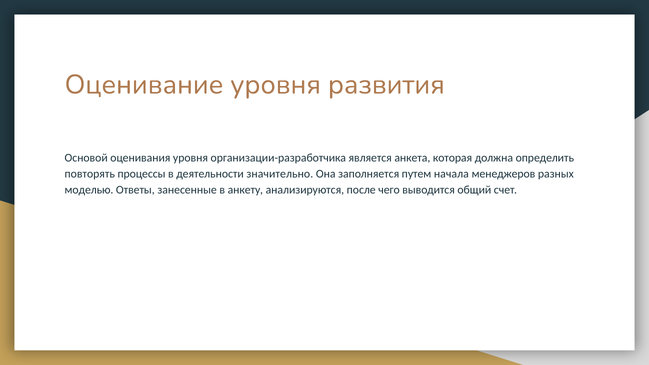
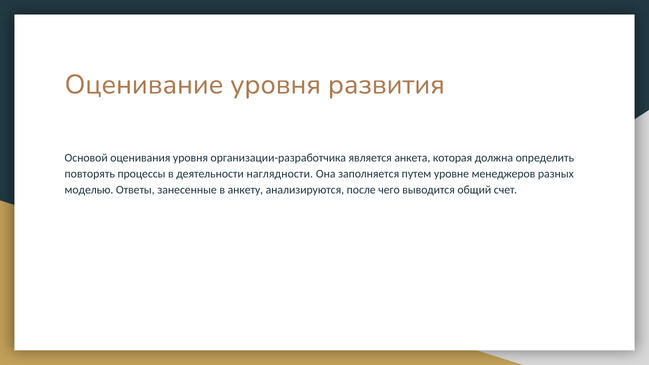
значительно: значительно -> наглядности (280, 174)
начала: начала -> уровне (451, 174)
